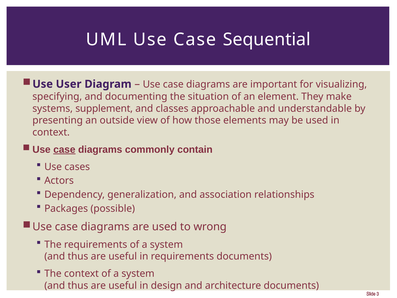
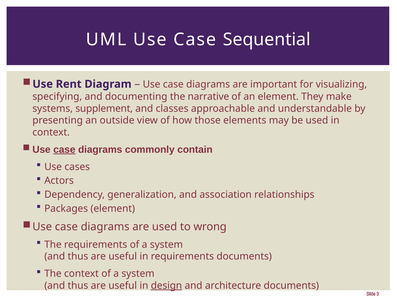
User: User -> Rent (69, 84)
situation: situation -> narrative (208, 97)
Packages possible: possible -> element (113, 208)
design underline: none -> present (166, 285)
